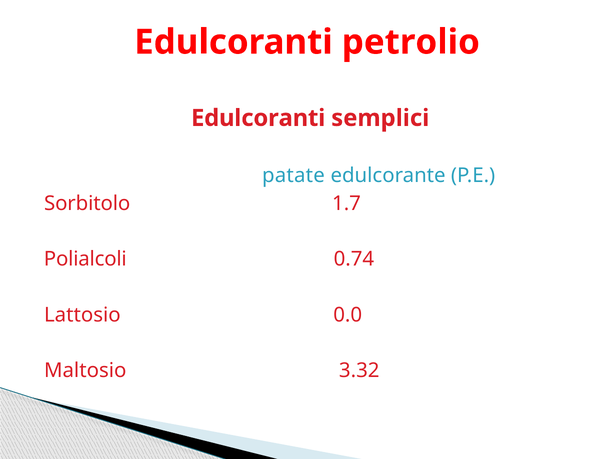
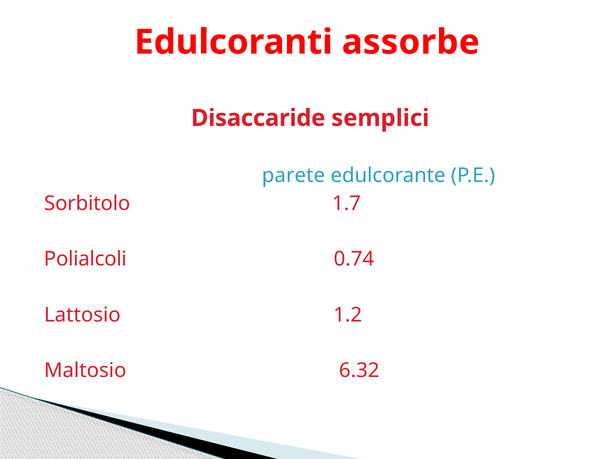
petrolio: petrolio -> assorbe (411, 42)
Edulcoranti: Edulcoranti -> Disaccaride (258, 118)
patate: patate -> parete (293, 176)
0.0: 0.0 -> 1.2 (348, 316)
3.32: 3.32 -> 6.32 (359, 371)
